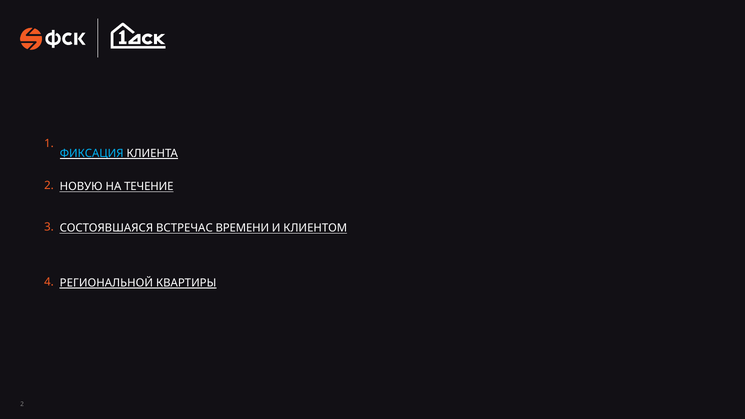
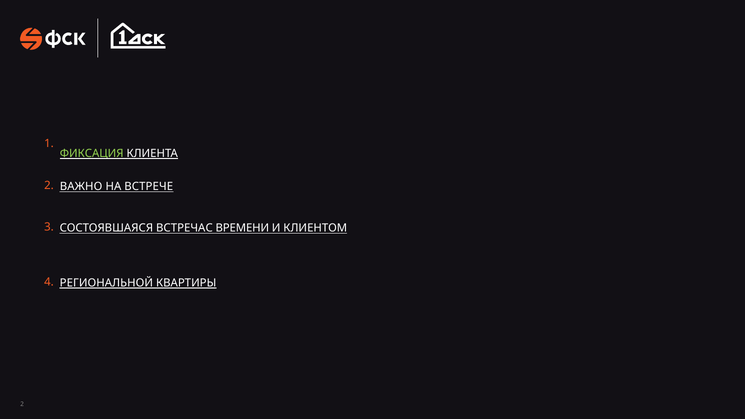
ФИКСАЦИЯ colour: light blue -> light green (92, 153)
НОВУЮ: НОВУЮ -> ВАЖНО (81, 186)
ТЕЧЕНИЕ: ТЕЧЕНИЕ -> ВСТРЕЧЕ (149, 186)
